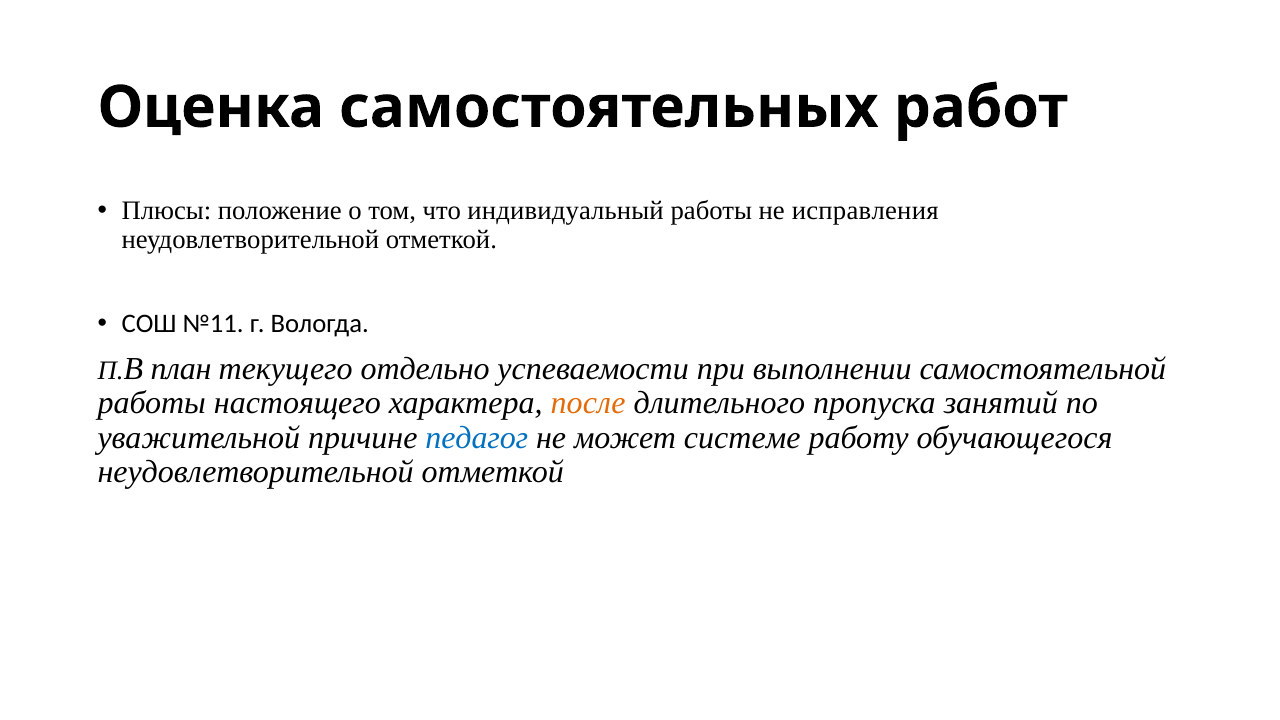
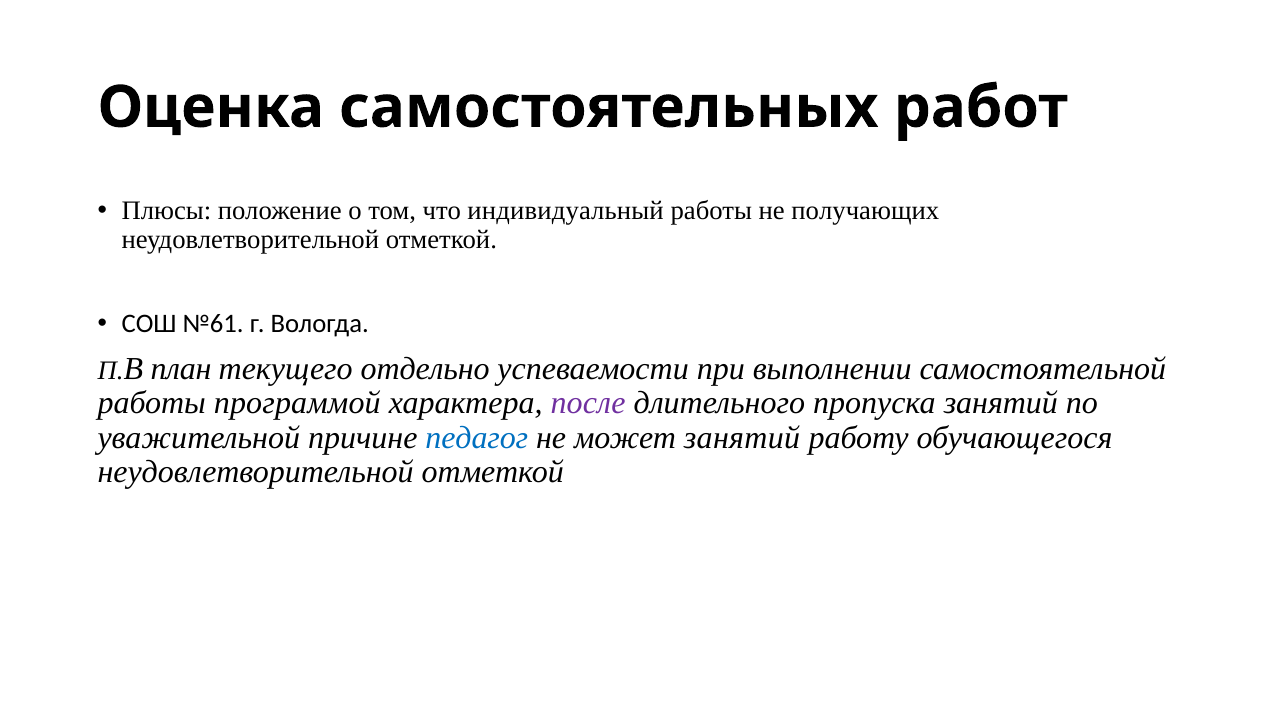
исправления: исправления -> получающих (865, 211)
№11: №11 -> №61 (213, 324)
настоящего: настоящего -> программой (297, 403)
после colour: orange -> purple (588, 403)
может системе: системе -> занятий (742, 438)
